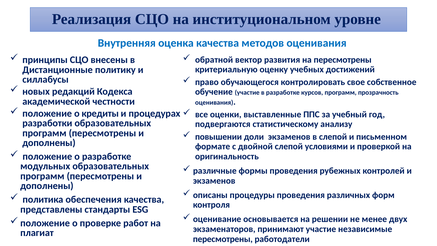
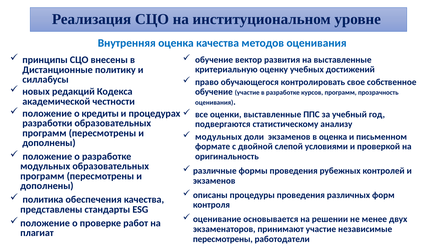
обратной: обратной -> обучение (214, 60)
на пересмотрены: пересмотрены -> выставленные (343, 60)
повышении: повышении -> модульных (218, 137)
в слепой: слепой -> оценка (333, 137)
